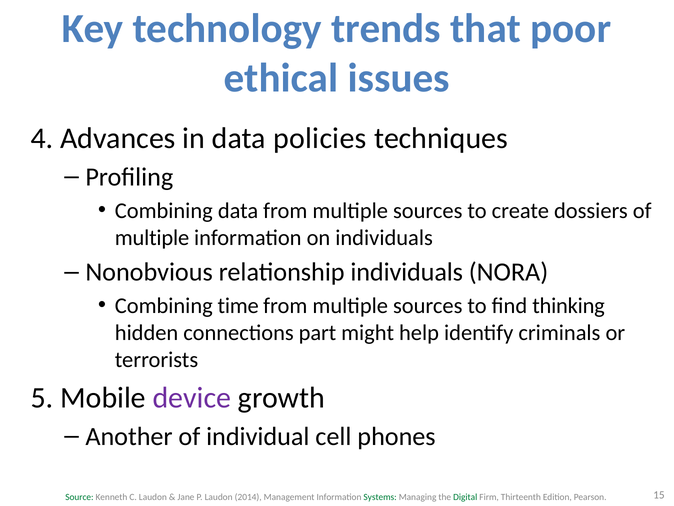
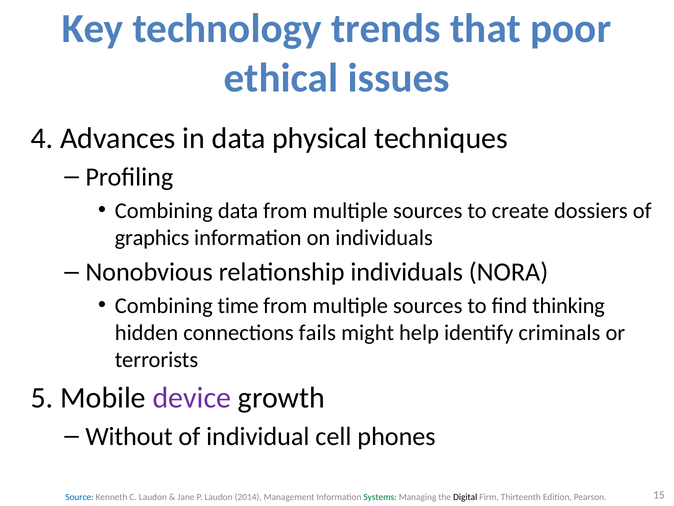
policies: policies -> physical (320, 138)
multiple: multiple -> graphics (152, 237)
part: part -> fails (317, 332)
Another: Another -> Without (129, 436)
Source colour: green -> blue (79, 497)
Digital colour: green -> black (465, 497)
